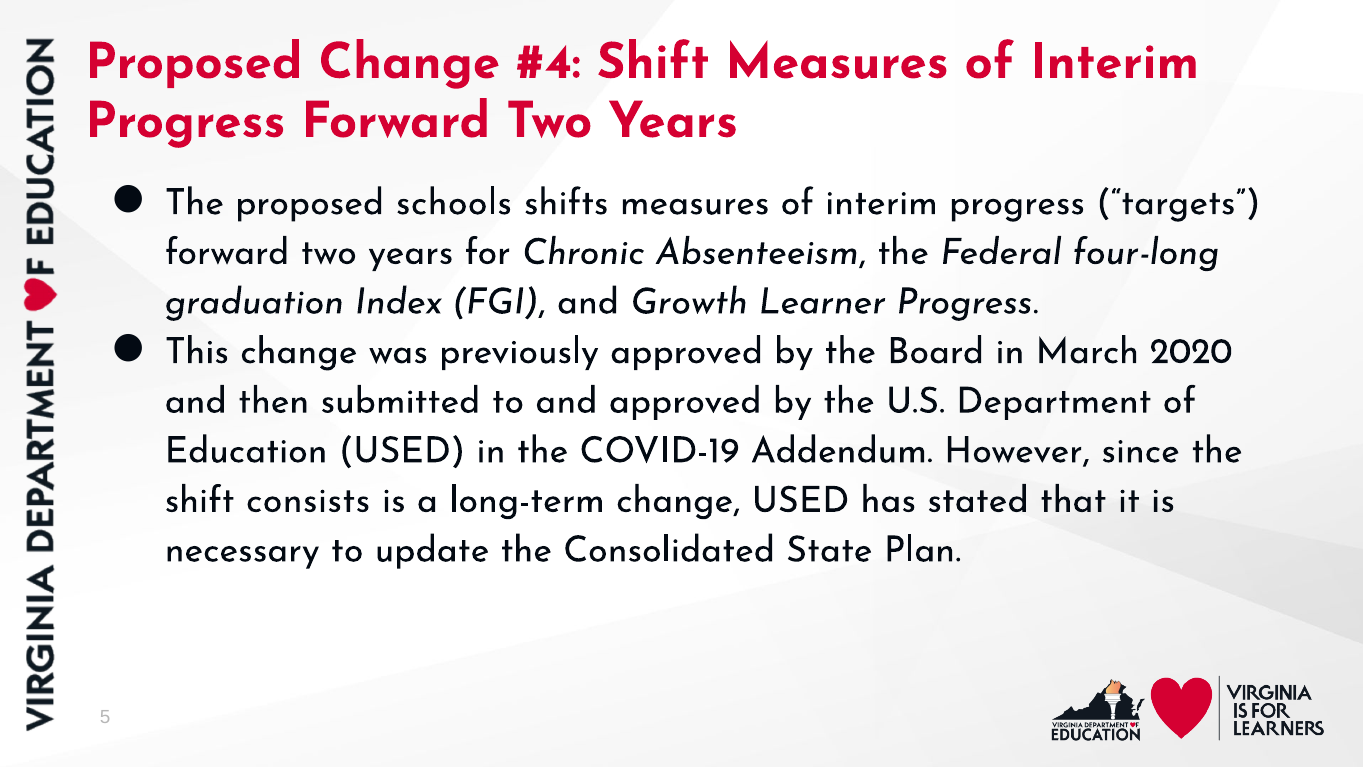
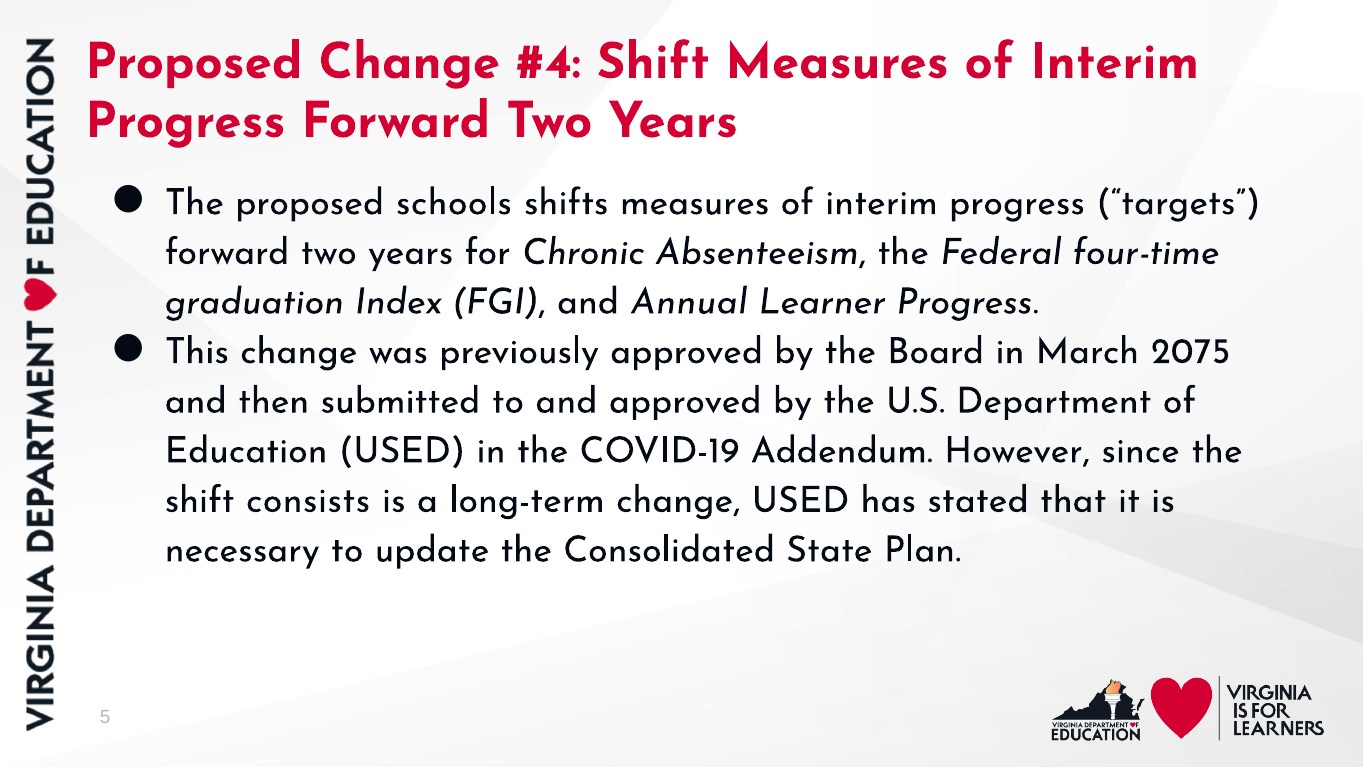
four-long: four-long -> four-time (1146, 252)
Growth: Growth -> Annual (689, 301)
2020: 2020 -> 2075 (1191, 351)
